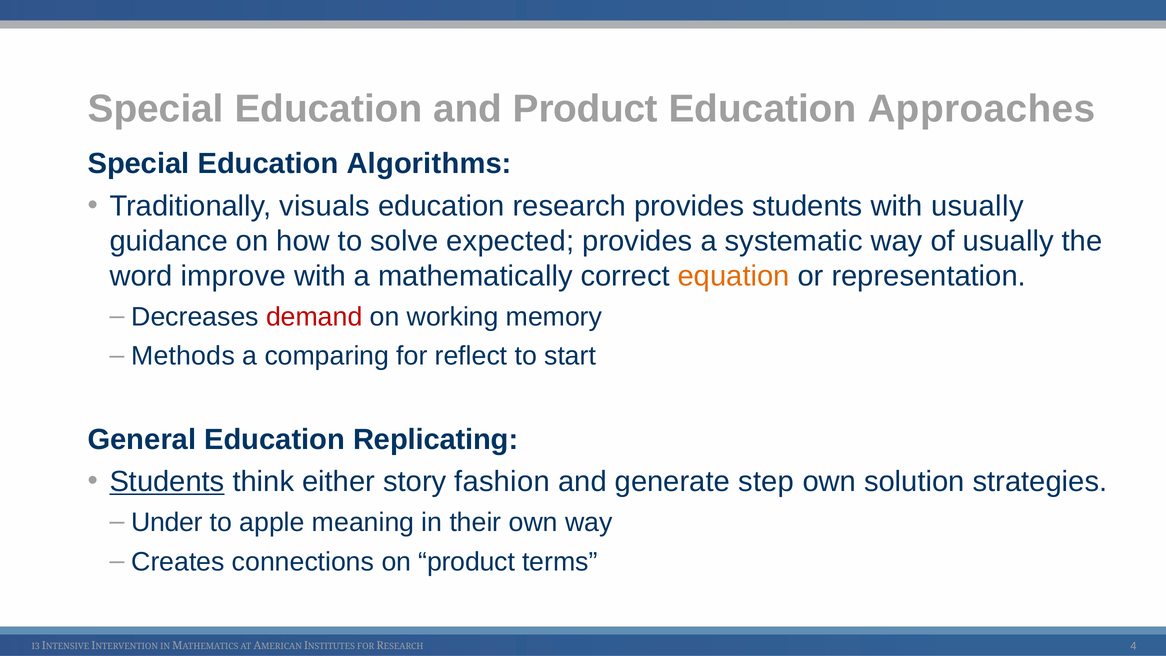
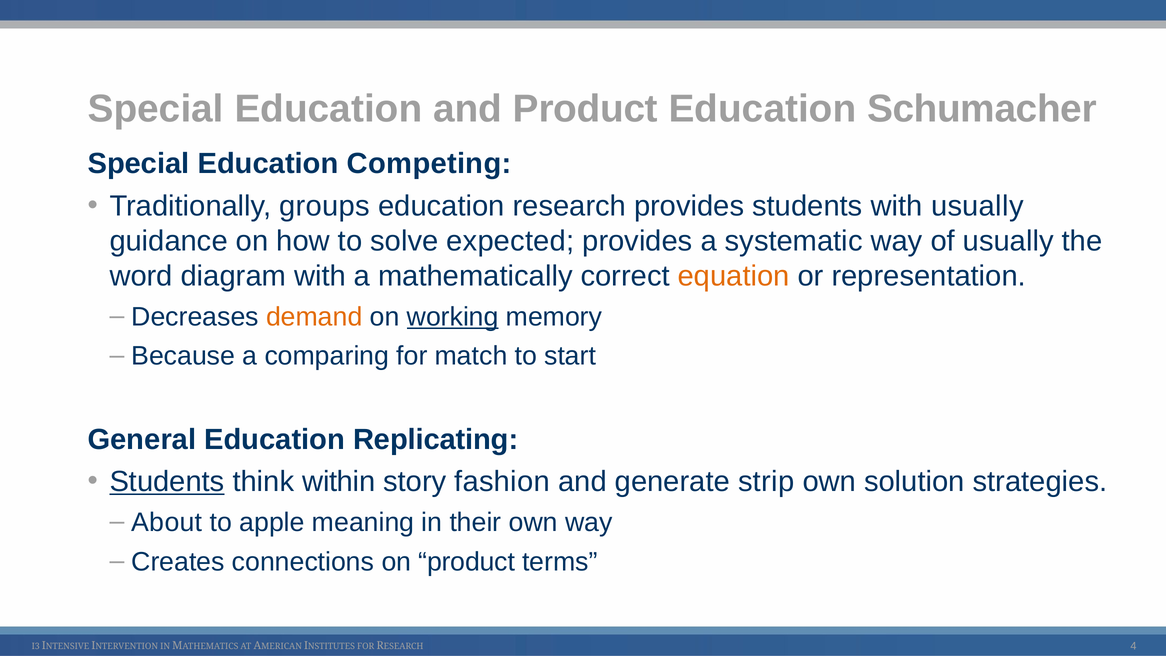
Approaches: Approaches -> Schumacher (982, 109)
Algorithms: Algorithms -> Competing (429, 164)
visuals: visuals -> groups (325, 206)
improve: improve -> diagram (233, 276)
demand colour: red -> orange (314, 317)
working underline: none -> present (453, 317)
Methods: Methods -> Because (183, 356)
reflect: reflect -> match (471, 356)
either: either -> within (339, 482)
step: step -> strip (766, 482)
Under: Under -> About (167, 522)
